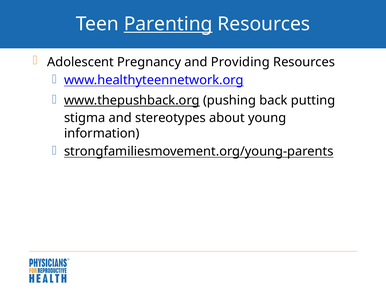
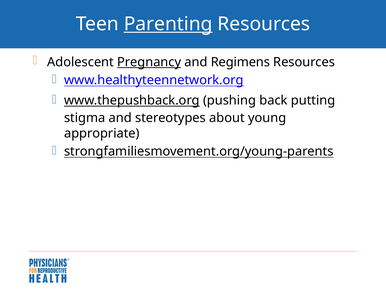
Pregnancy underline: none -> present (149, 62)
Providing: Providing -> Regimens (240, 62)
information: information -> appropriate (102, 133)
